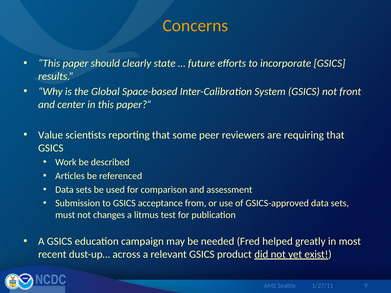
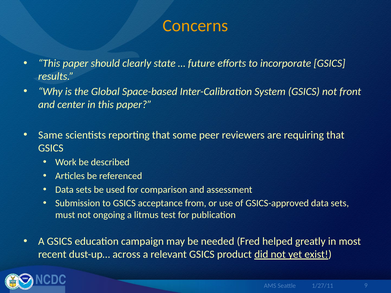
Value: Value -> Same (50, 135)
changes: changes -> ongoing (109, 215)
